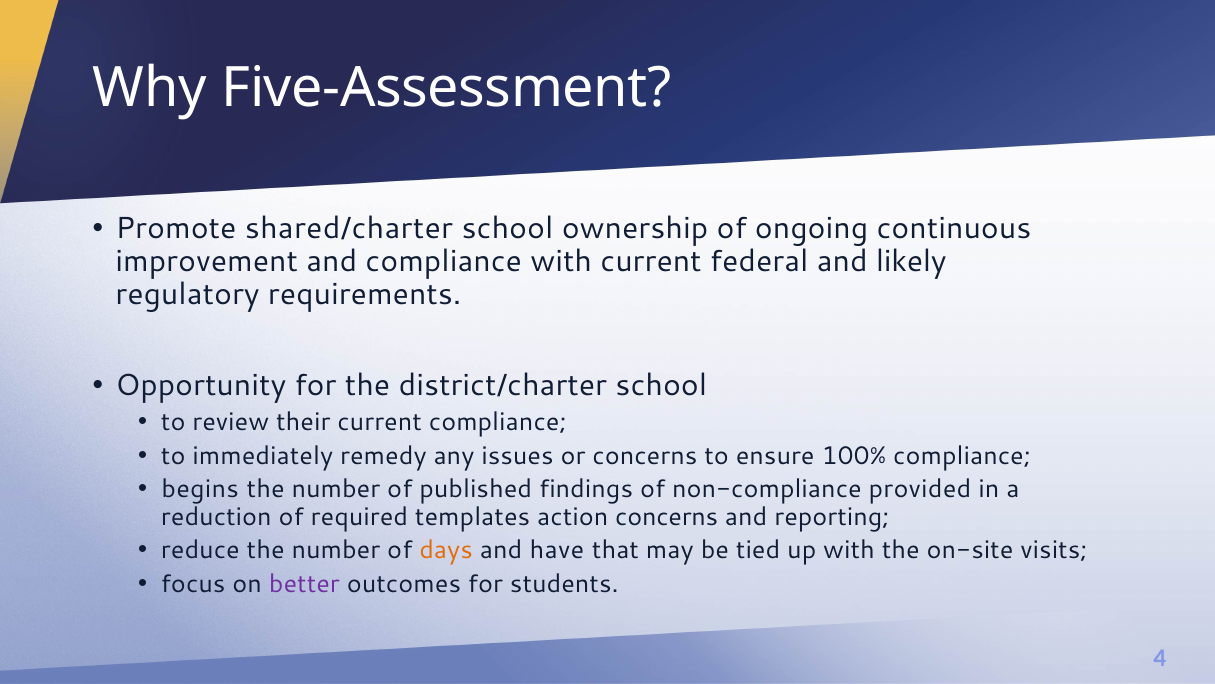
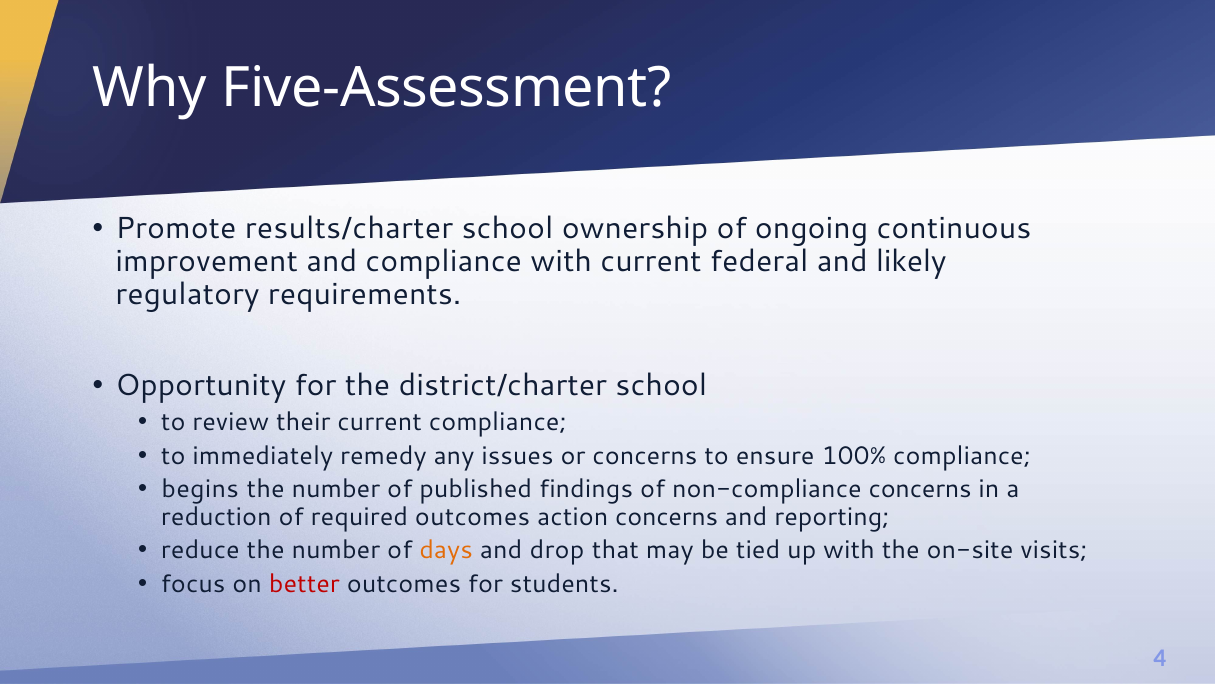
shared/charter: shared/charter -> results/charter (349, 229)
non-compliance provided: provided -> concerns (920, 489)
required templates: templates -> outcomes (473, 516)
have: have -> drop (557, 550)
better colour: purple -> red (304, 584)
